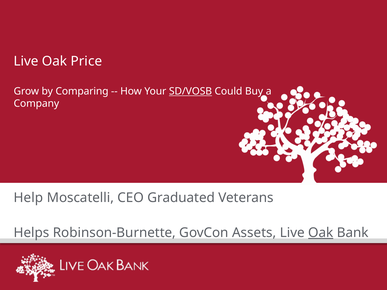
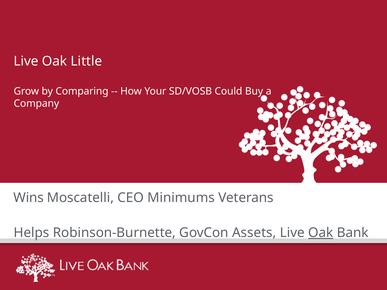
Price: Price -> Little (86, 61)
SD/VOSB underline: present -> none (190, 91)
Help: Help -> Wins (29, 198)
Graduated: Graduated -> Minimums (181, 198)
